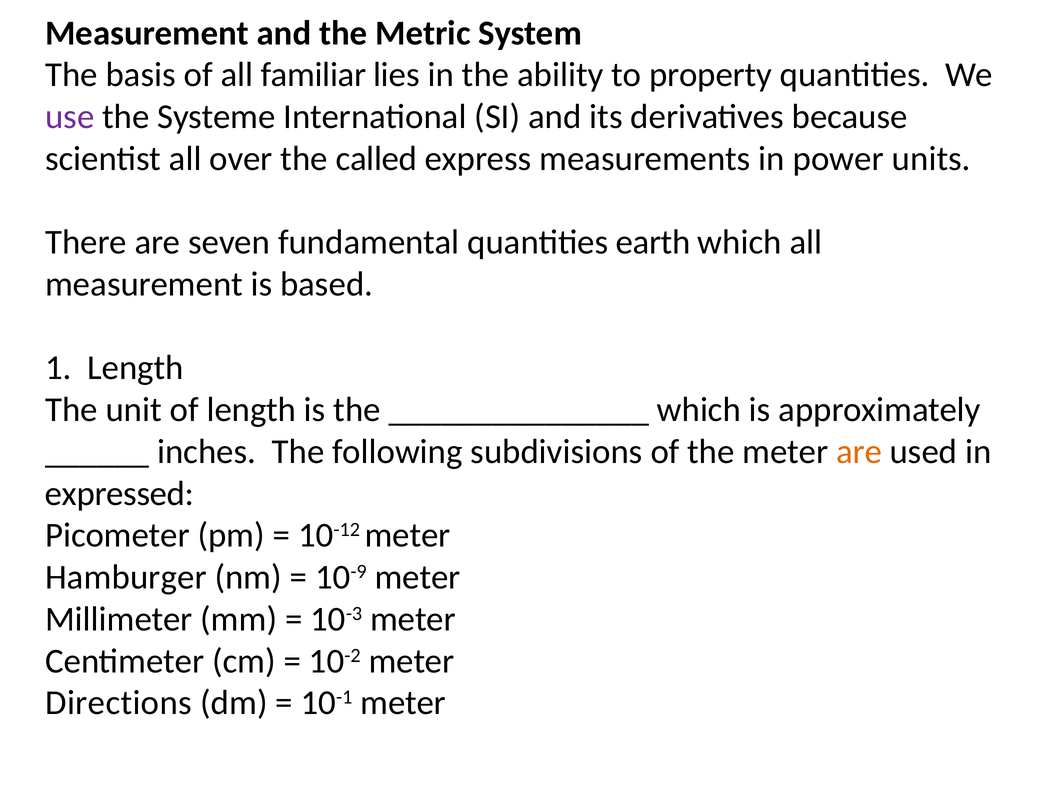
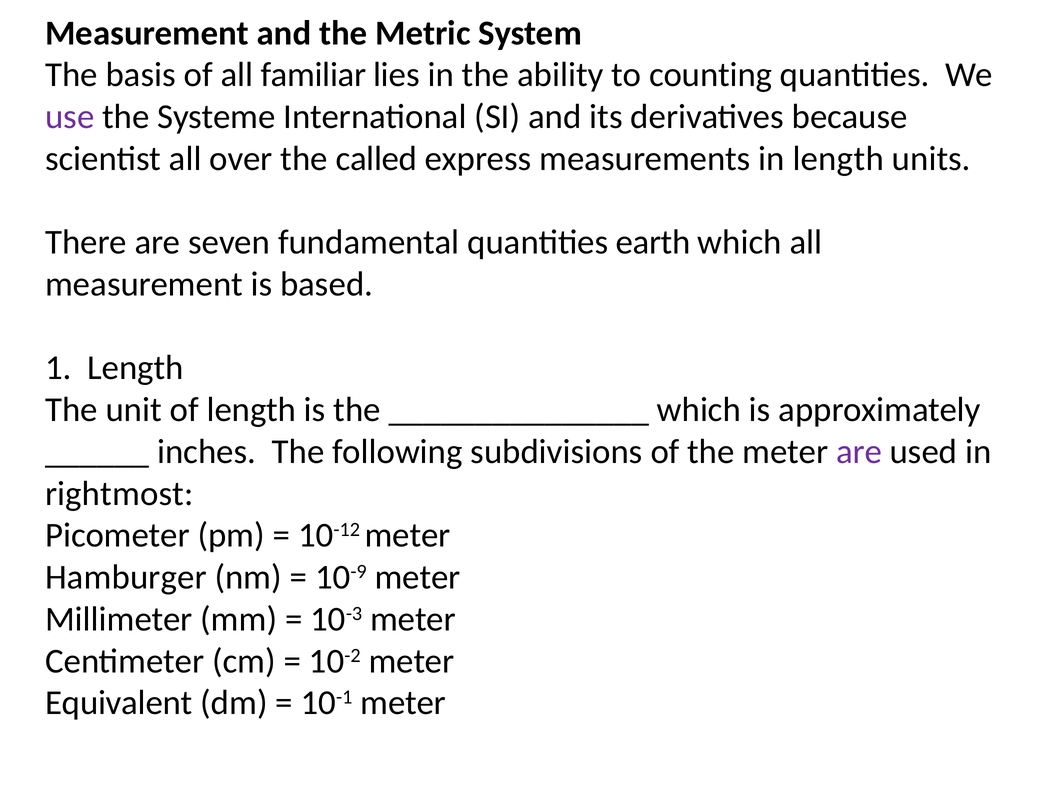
property: property -> counting (711, 75)
in power: power -> length (838, 158)
are colour: orange -> purple (859, 451)
expressed: expressed -> rightmost (119, 493)
Directions: Directions -> Equivalent (119, 702)
